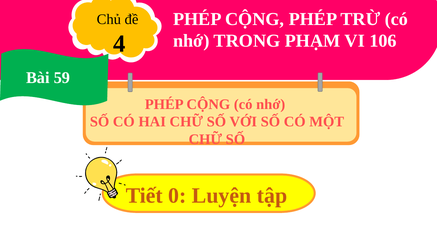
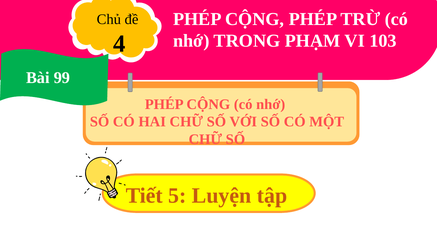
106: 106 -> 103 (383, 41)
59: 59 -> 99 (62, 78)
0: 0 -> 5 (177, 195)
